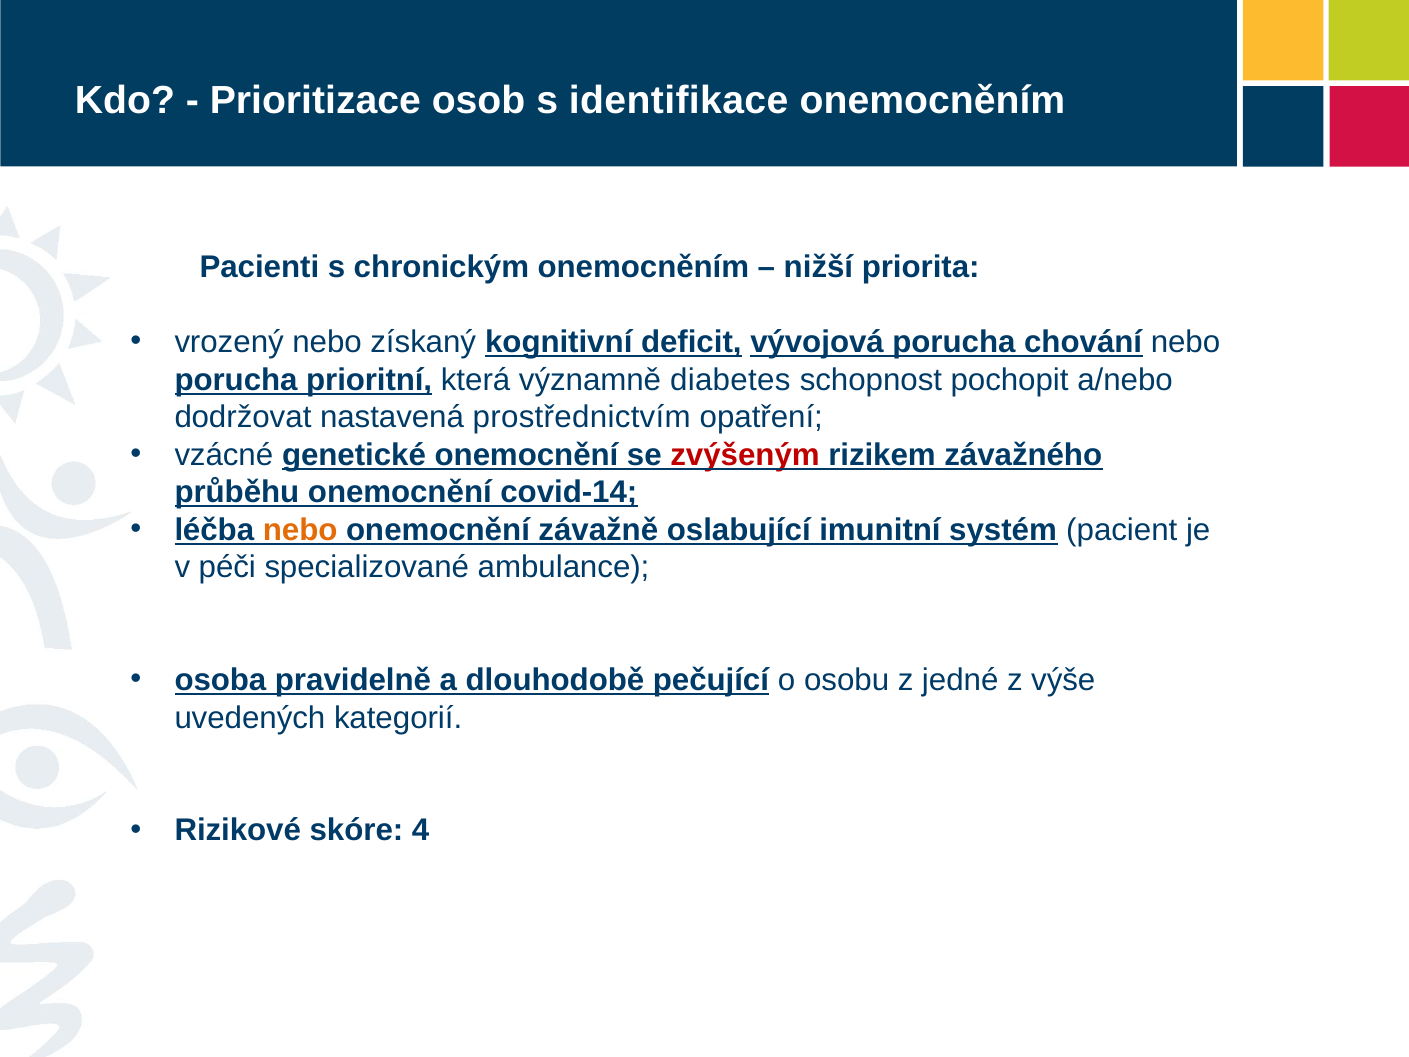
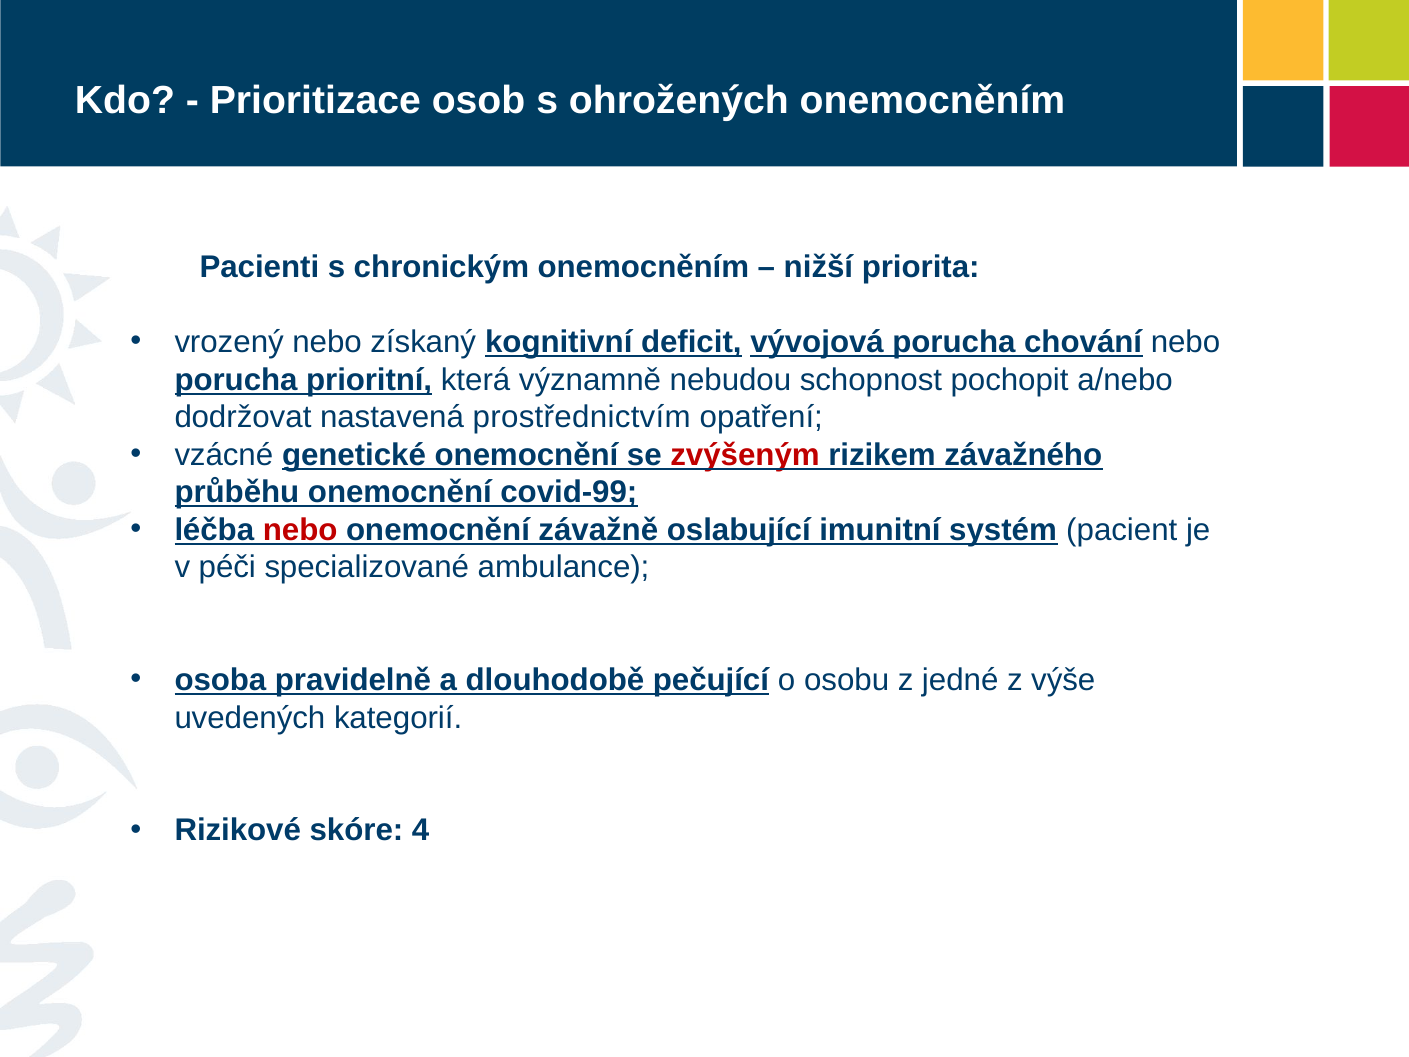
identifikace: identifikace -> ohrožených (679, 100)
diabetes: diabetes -> nebudou (730, 380)
covid-14: covid-14 -> covid-99 (569, 492)
nebo colour: orange -> red (300, 530)
